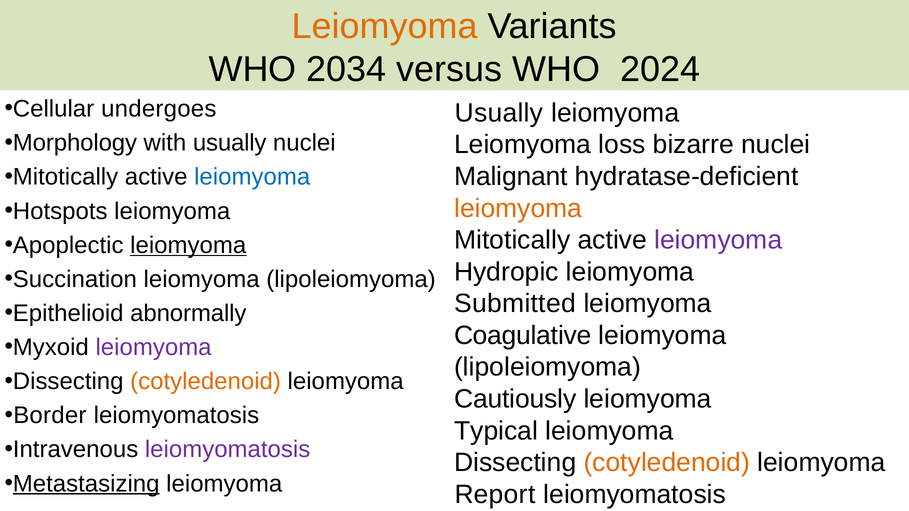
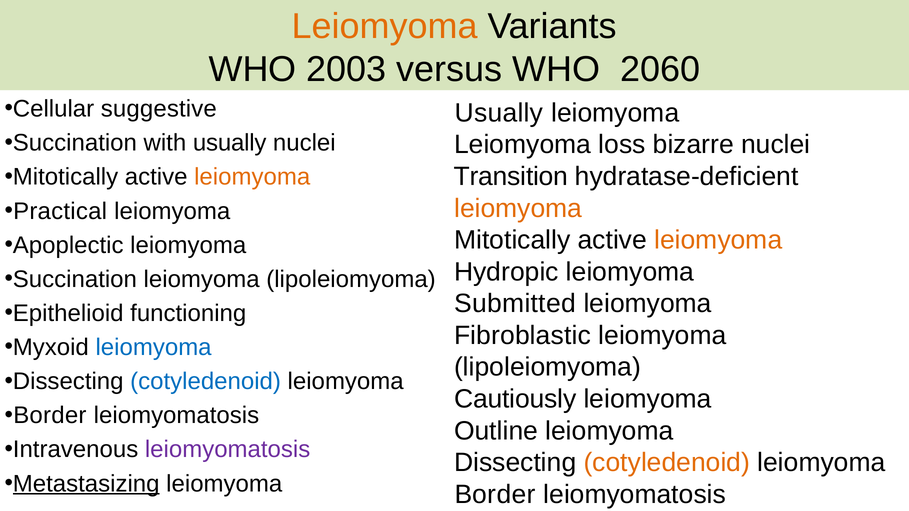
2034: 2034 -> 2003 (346, 70)
2024: 2024 -> 2060 (660, 70)
undergoes: undergoes -> suggestive (159, 109)
Morphology: Morphology -> Succination (75, 143)
Malignant: Malignant -> Transition (511, 177)
leiomyoma colour: blue -> orange (252, 177)
Hotspots: Hotspots -> Practical (60, 211)
leiomyoma colour: purple -> orange (718, 240)
leiomyoma underline: present -> none (188, 245)
abnormally: abnormally -> functioning (188, 313)
Coagulative: Coagulative -> Fibroblastic (523, 336)
leiomyoma colour: purple -> blue (154, 348)
cotyledenoid colour: orange -> blue (206, 382)
Typical: Typical -> Outline (496, 431)
Report: Report -> Border (495, 495)
